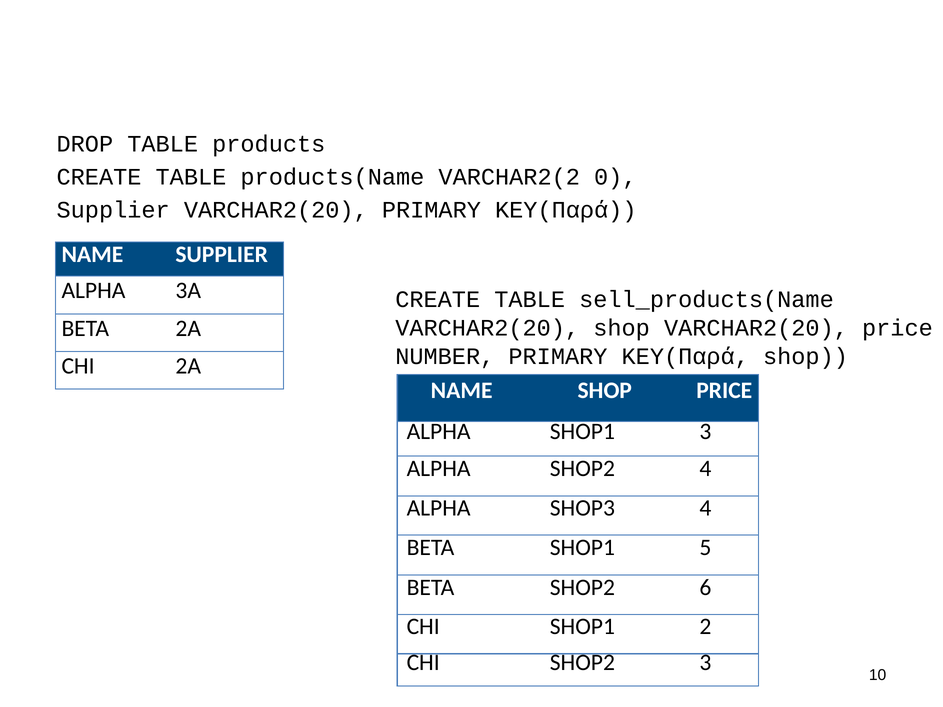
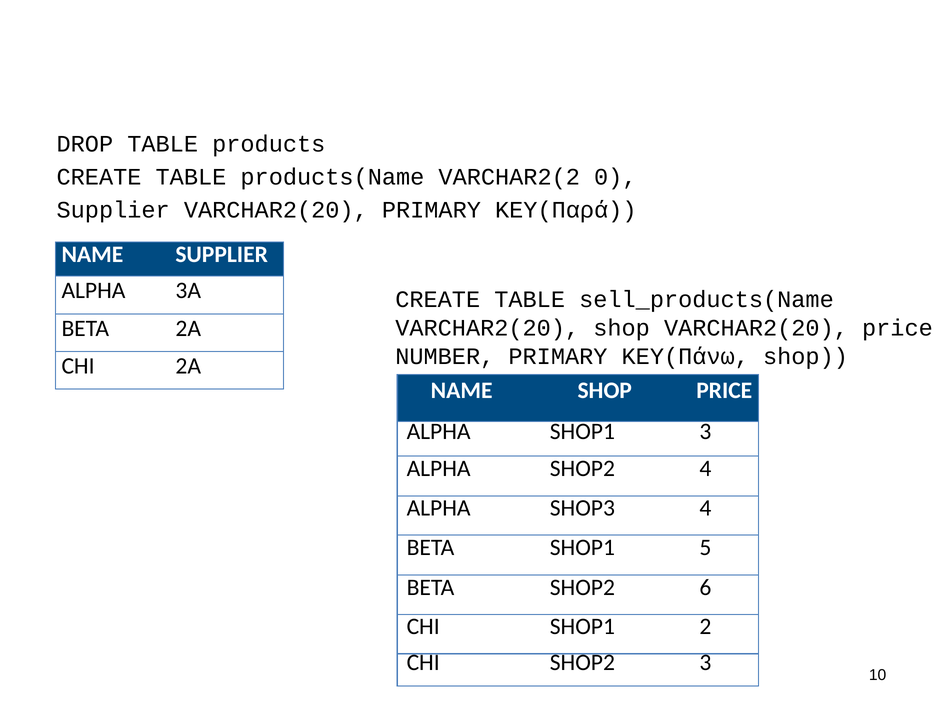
NUMBER PRIMARY KEY(Παρά: KEY(Παρά -> KEY(Πάνω (685, 356)
